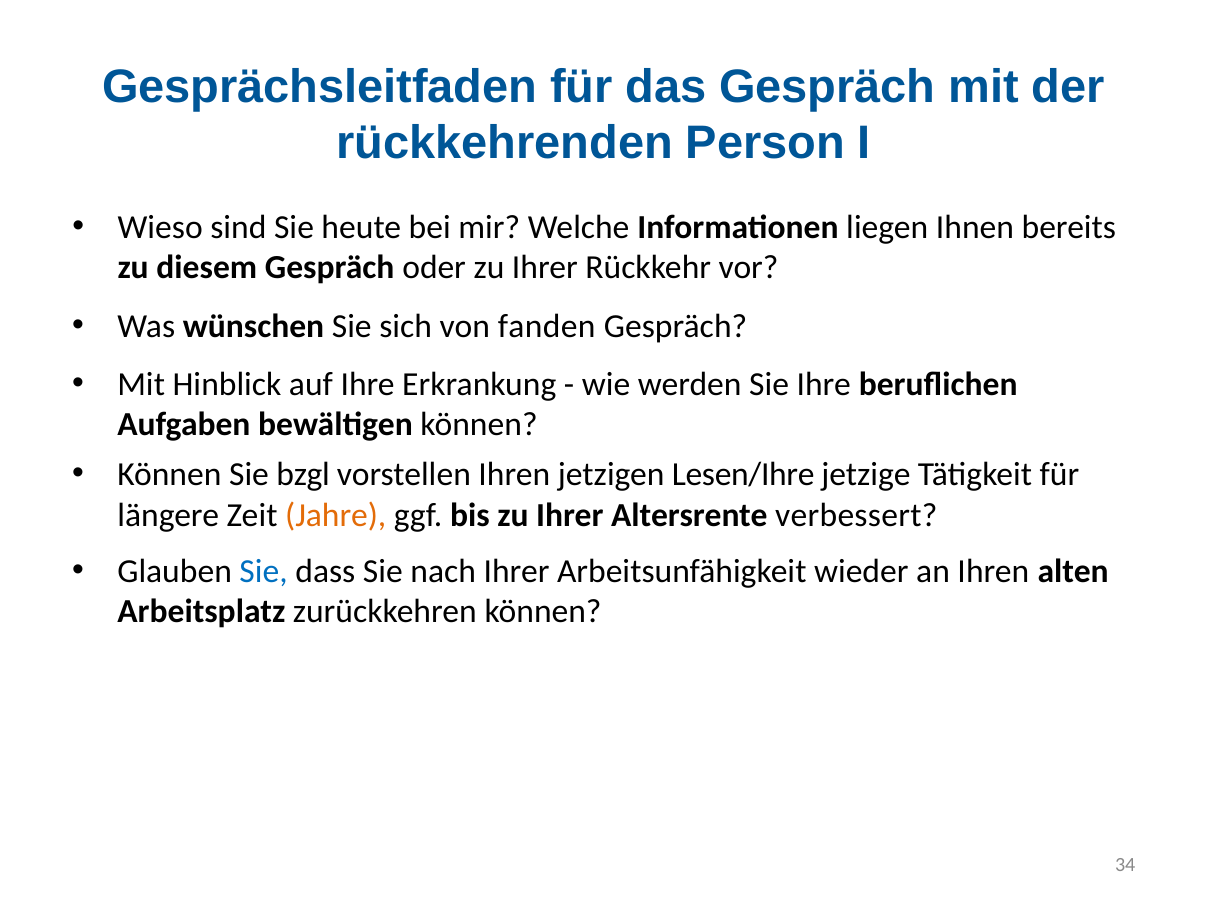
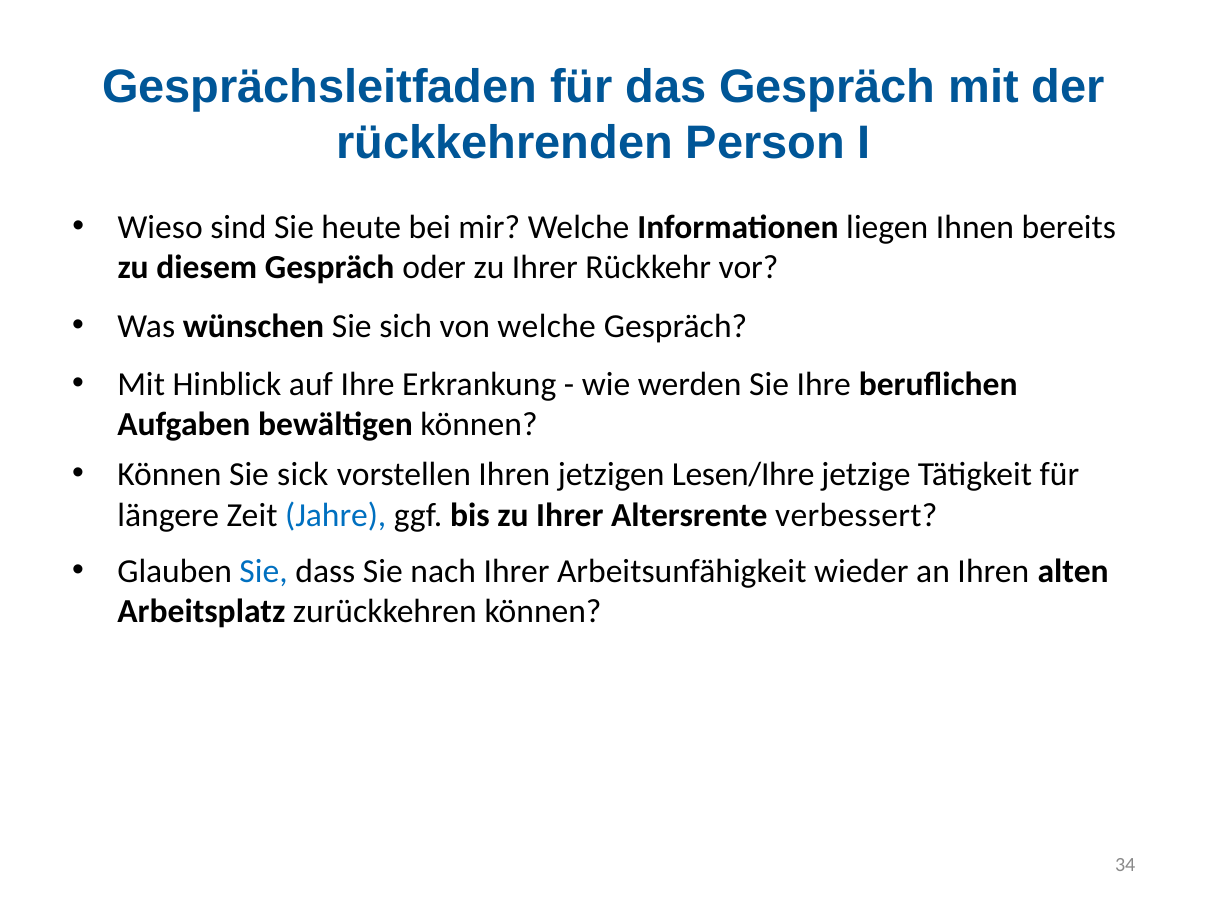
von fanden: fanden -> welche (547, 326)
bzgl: bzgl -> sick (303, 475)
Jahre colour: orange -> blue (336, 515)
